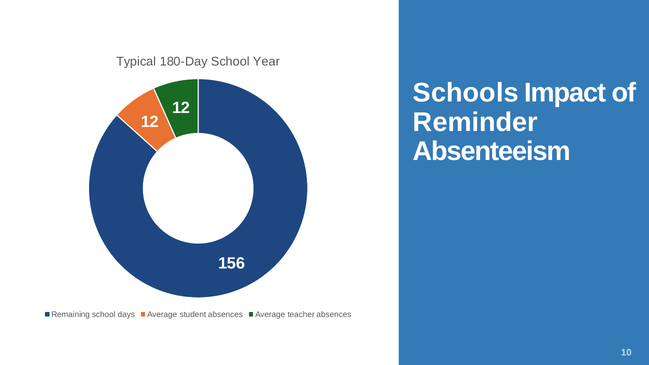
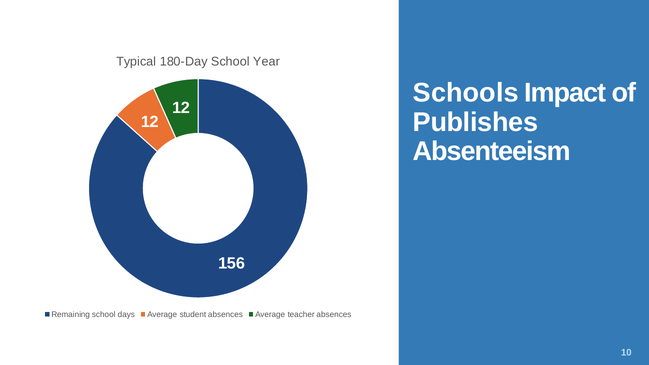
Reminder: Reminder -> Publishes (476, 122)
